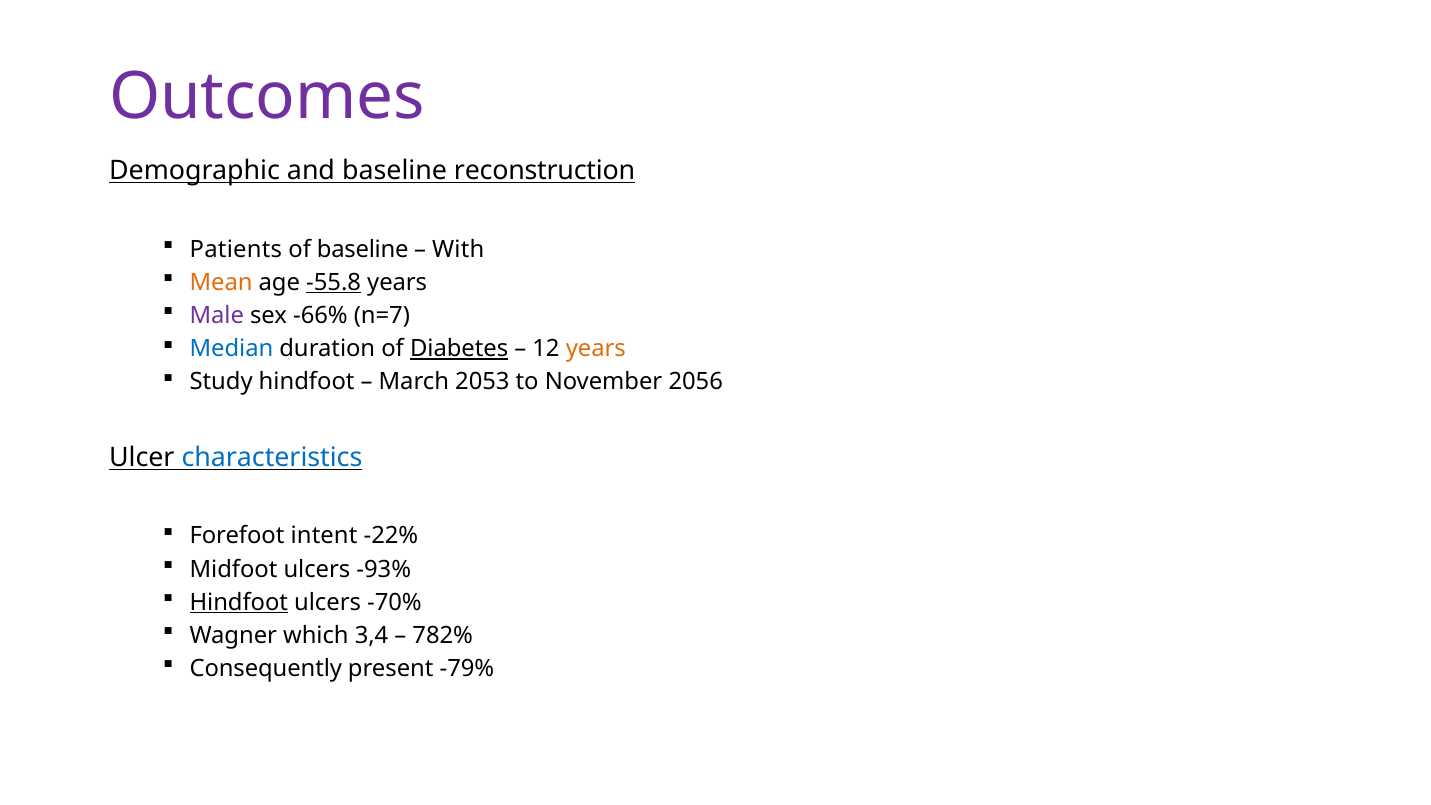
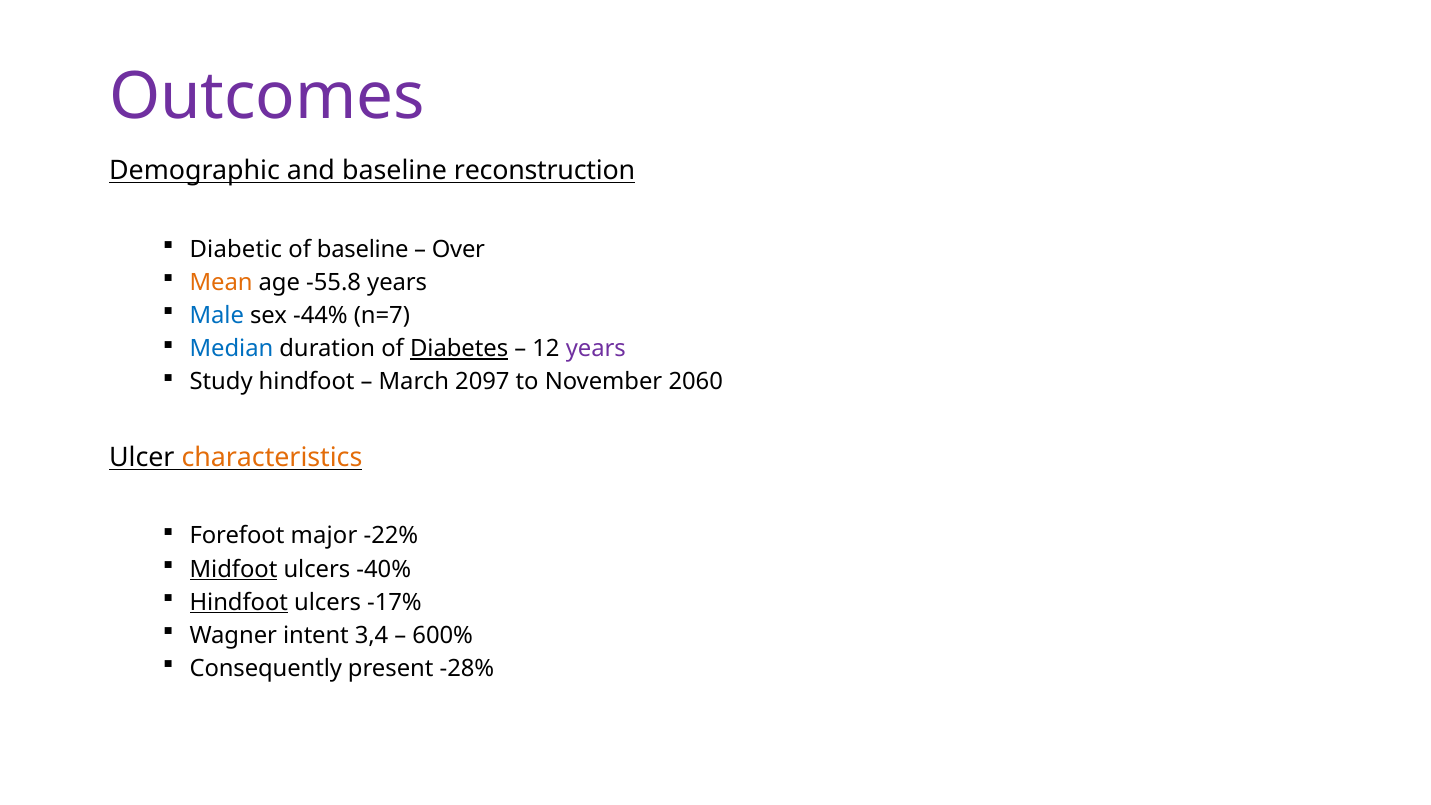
Patients: Patients -> Diabetic (236, 249)
With: With -> Over (458, 249)
-55.8 underline: present -> none (334, 282)
Male colour: purple -> blue (217, 316)
-66%: -66% -> -44% (320, 316)
years colour: orange -> purple (596, 349)
2053: 2053 -> 2097 (482, 382)
2056: 2056 -> 2060 (696, 382)
characteristics colour: blue -> orange (272, 457)
intent: intent -> major (324, 536)
Midfoot underline: none -> present (233, 569)
-93%: -93% -> -40% (384, 569)
-70%: -70% -> -17% (394, 602)
which: which -> intent (316, 635)
782%: 782% -> 600% (443, 635)
-79%: -79% -> -28% (467, 669)
